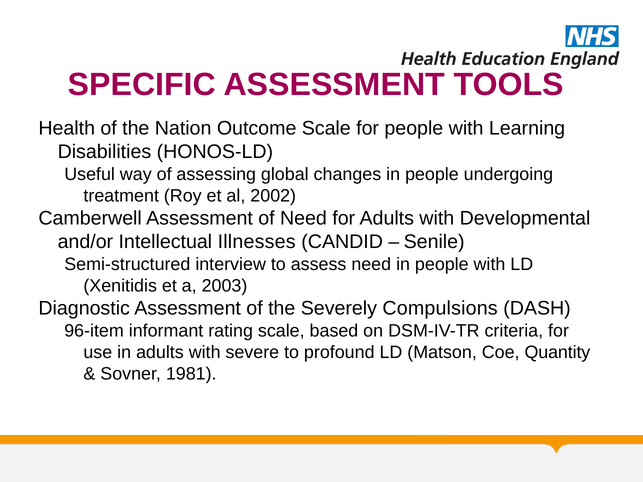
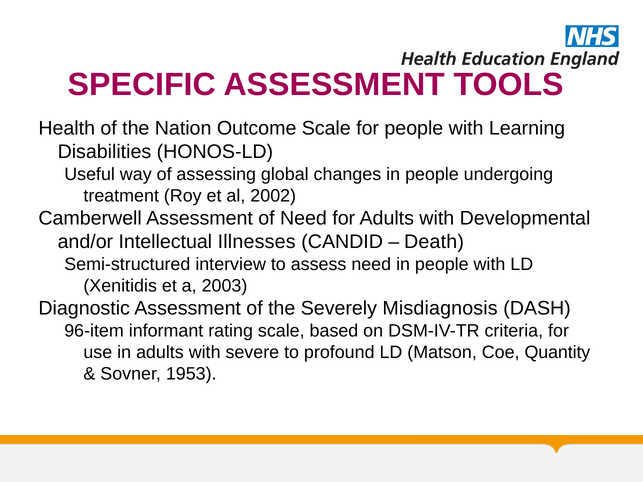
Senile: Senile -> Death (434, 242)
Compulsions: Compulsions -> Misdiagnosis (440, 309)
1981: 1981 -> 1953 (191, 374)
